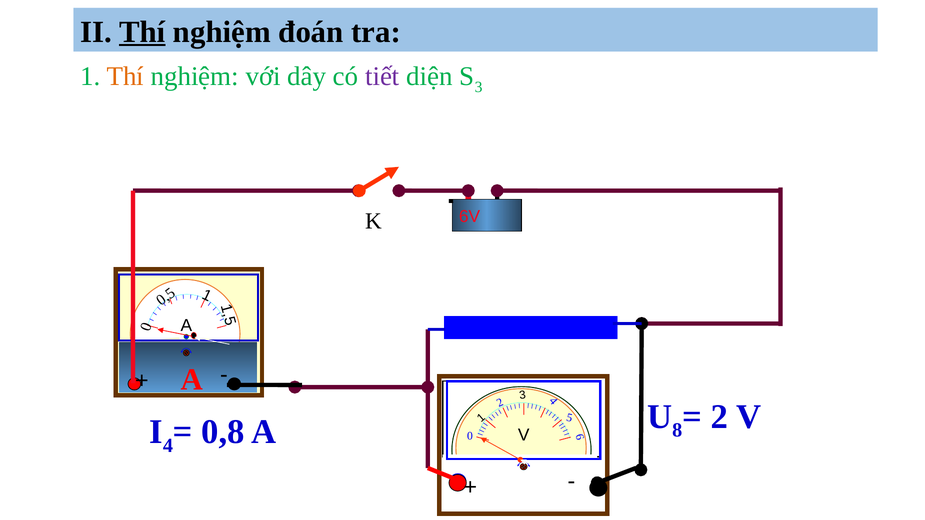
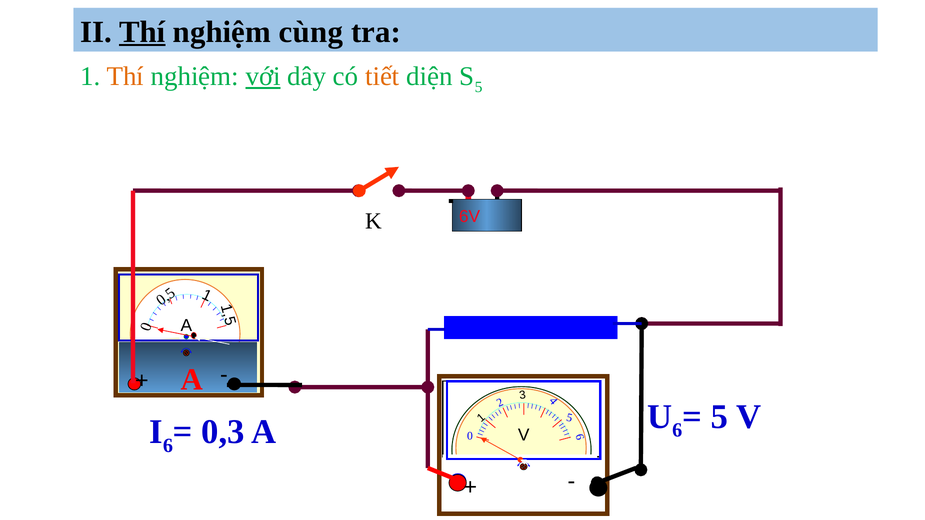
đoán: đoán -> cùng (311, 32)
với underline: none -> present (263, 77)
tiết colour: purple -> orange (382, 77)
3: 3 -> 5 (479, 87)
8: 8 -> 6 (677, 430)
2: 2 -> 5 (719, 417)
4: 4 -> 6 (168, 446)
0,8: 0,8 -> 0,3 (223, 432)
